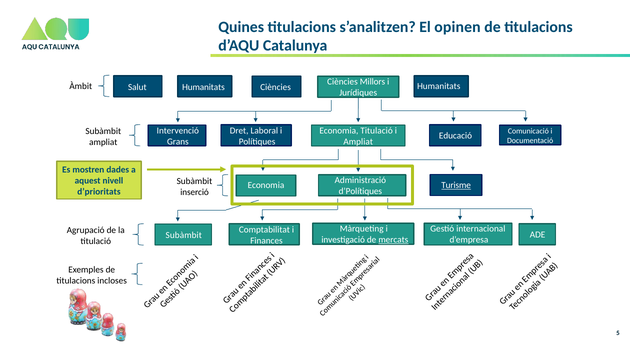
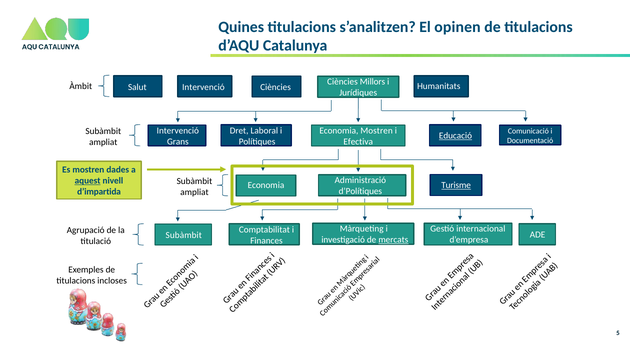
Salut Humanitats: Humanitats -> Intervenció (203, 87)
Economia Titulació: Titulació -> Mostren (377, 131)
Educació underline: none -> present (455, 136)
Ampliat: Ampliat -> Efectiva (358, 142)
aquest underline: none -> present (88, 181)
d’prioritats: d’prioritats -> d’impartida (99, 192)
inserció: inserció -> ampliat (194, 192)
